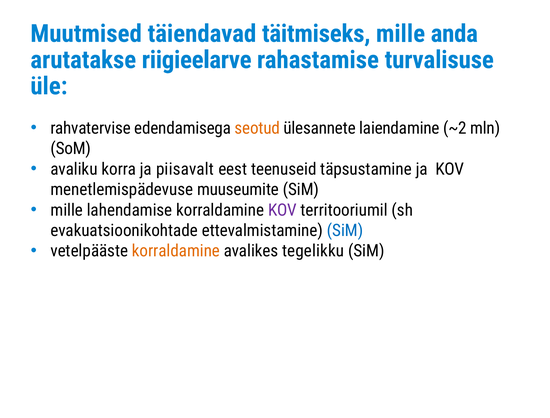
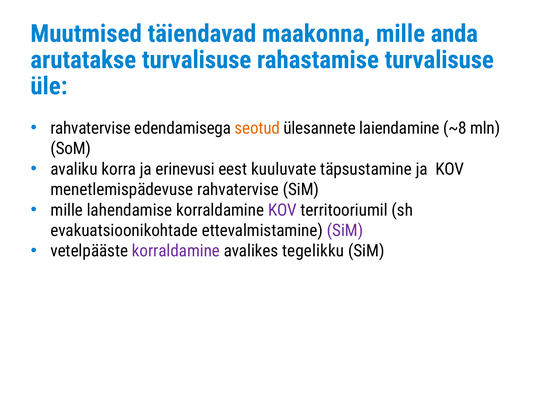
täitmiseks: täitmiseks -> maakonna (316, 34)
arutatakse riigieelarve: riigieelarve -> turvalisuse (197, 60)
~2: ~2 -> ~8 (455, 128)
piisavalt: piisavalt -> erinevusi (185, 169)
teenuseid: teenuseid -> kuuluvate (284, 169)
menetlemispädevuse muuseumite: muuseumite -> rahvatervise (238, 190)
SiM colour: blue -> purple (345, 231)
korraldamine colour: orange -> purple (176, 251)
